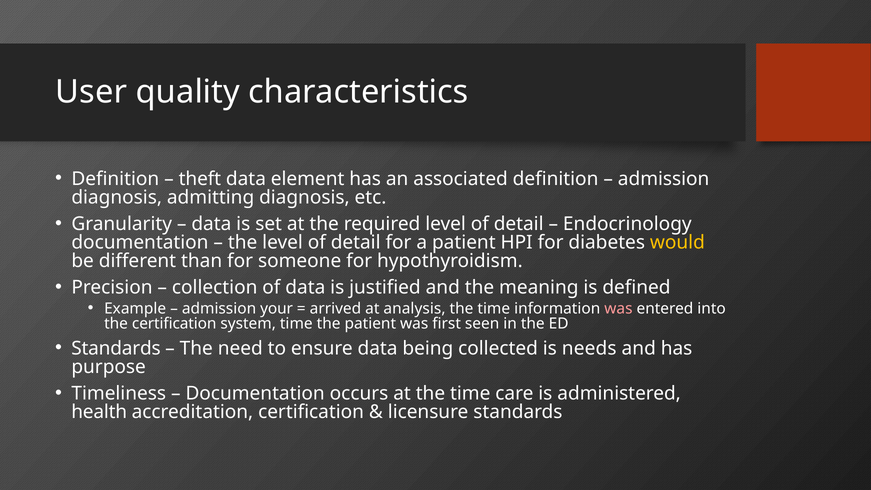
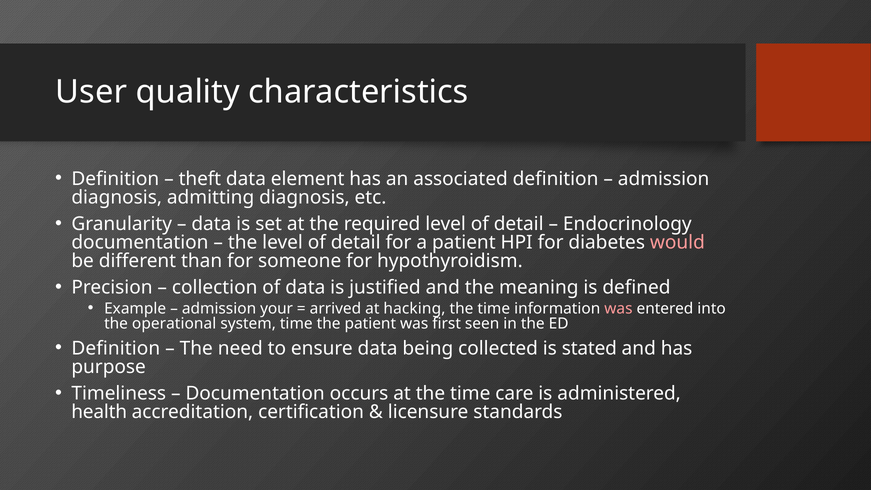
would colour: yellow -> pink (677, 242)
analysis: analysis -> hacking (414, 309)
the certification: certification -> operational (174, 324)
Standards: Standards -> Definition (116, 348)
needs: needs -> stated (589, 348)
